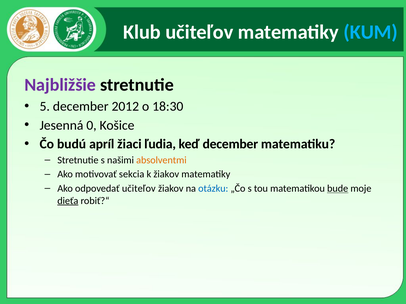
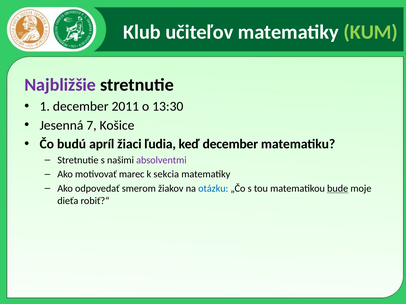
KUM colour: light blue -> light green (371, 32)
5: 5 -> 1 (45, 107)
2012: 2012 -> 2011 (125, 107)
18:30: 18:30 -> 13:30 (168, 107)
0: 0 -> 7 (91, 125)
absolventmi colour: orange -> purple (161, 160)
sekcia: sekcia -> marec (132, 175)
k žiakov: žiakov -> sekcia (166, 175)
odpovedať učiteľov: učiteľov -> smerom (139, 189)
dieťa underline: present -> none (68, 201)
